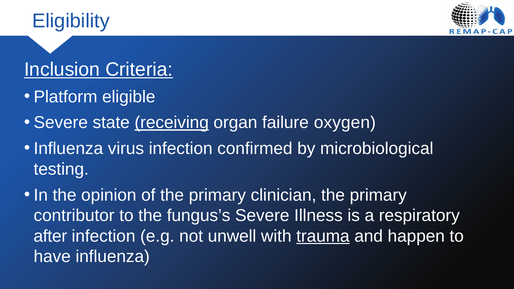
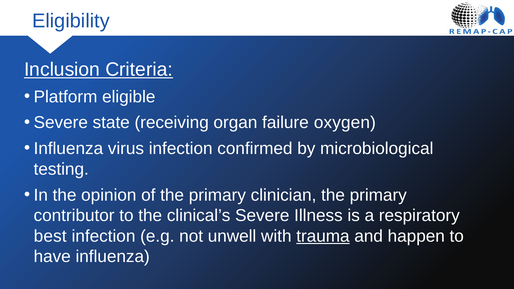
receiving underline: present -> none (172, 123)
fungus’s: fungus’s -> clinical’s (199, 216)
after: after -> best (50, 236)
